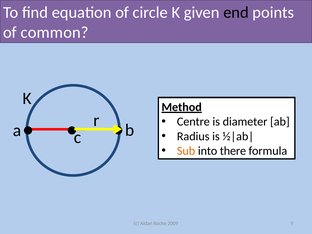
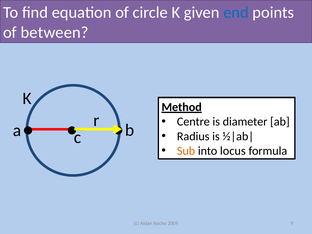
end colour: black -> blue (236, 13)
common: common -> between (55, 32)
there: there -> locus (233, 151)
